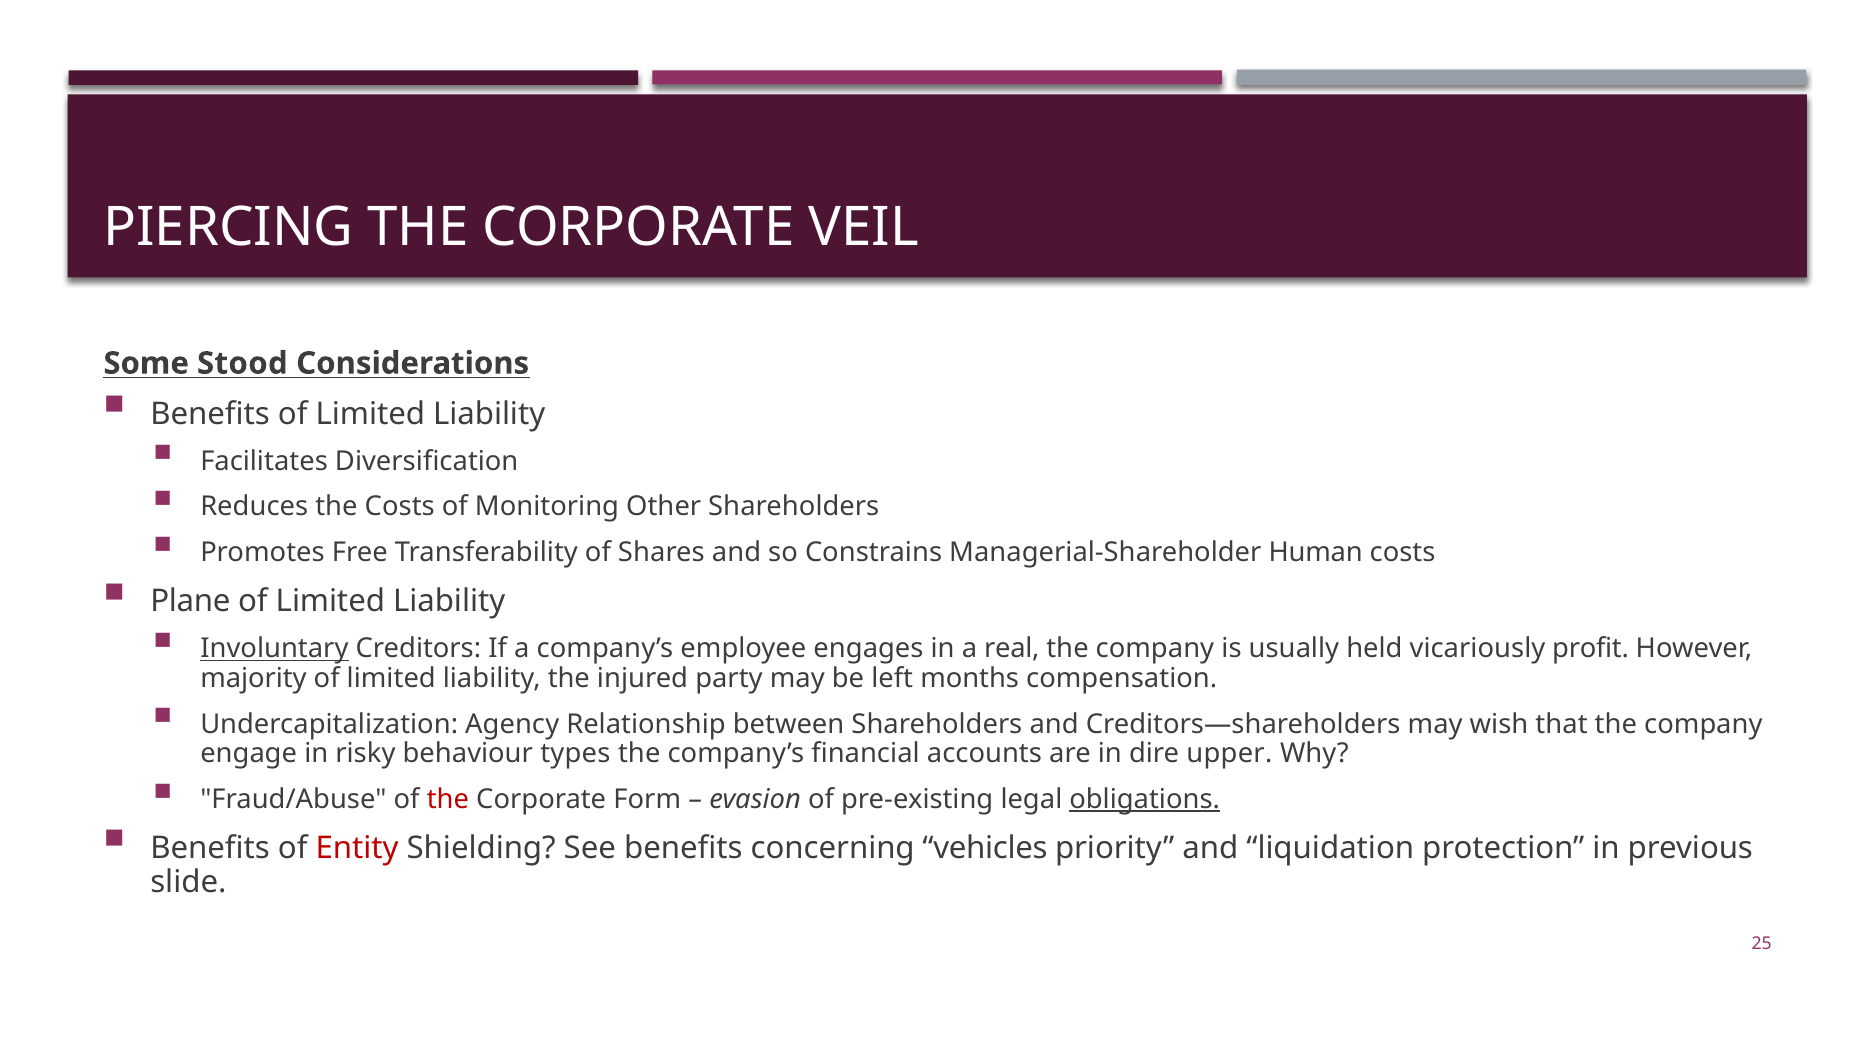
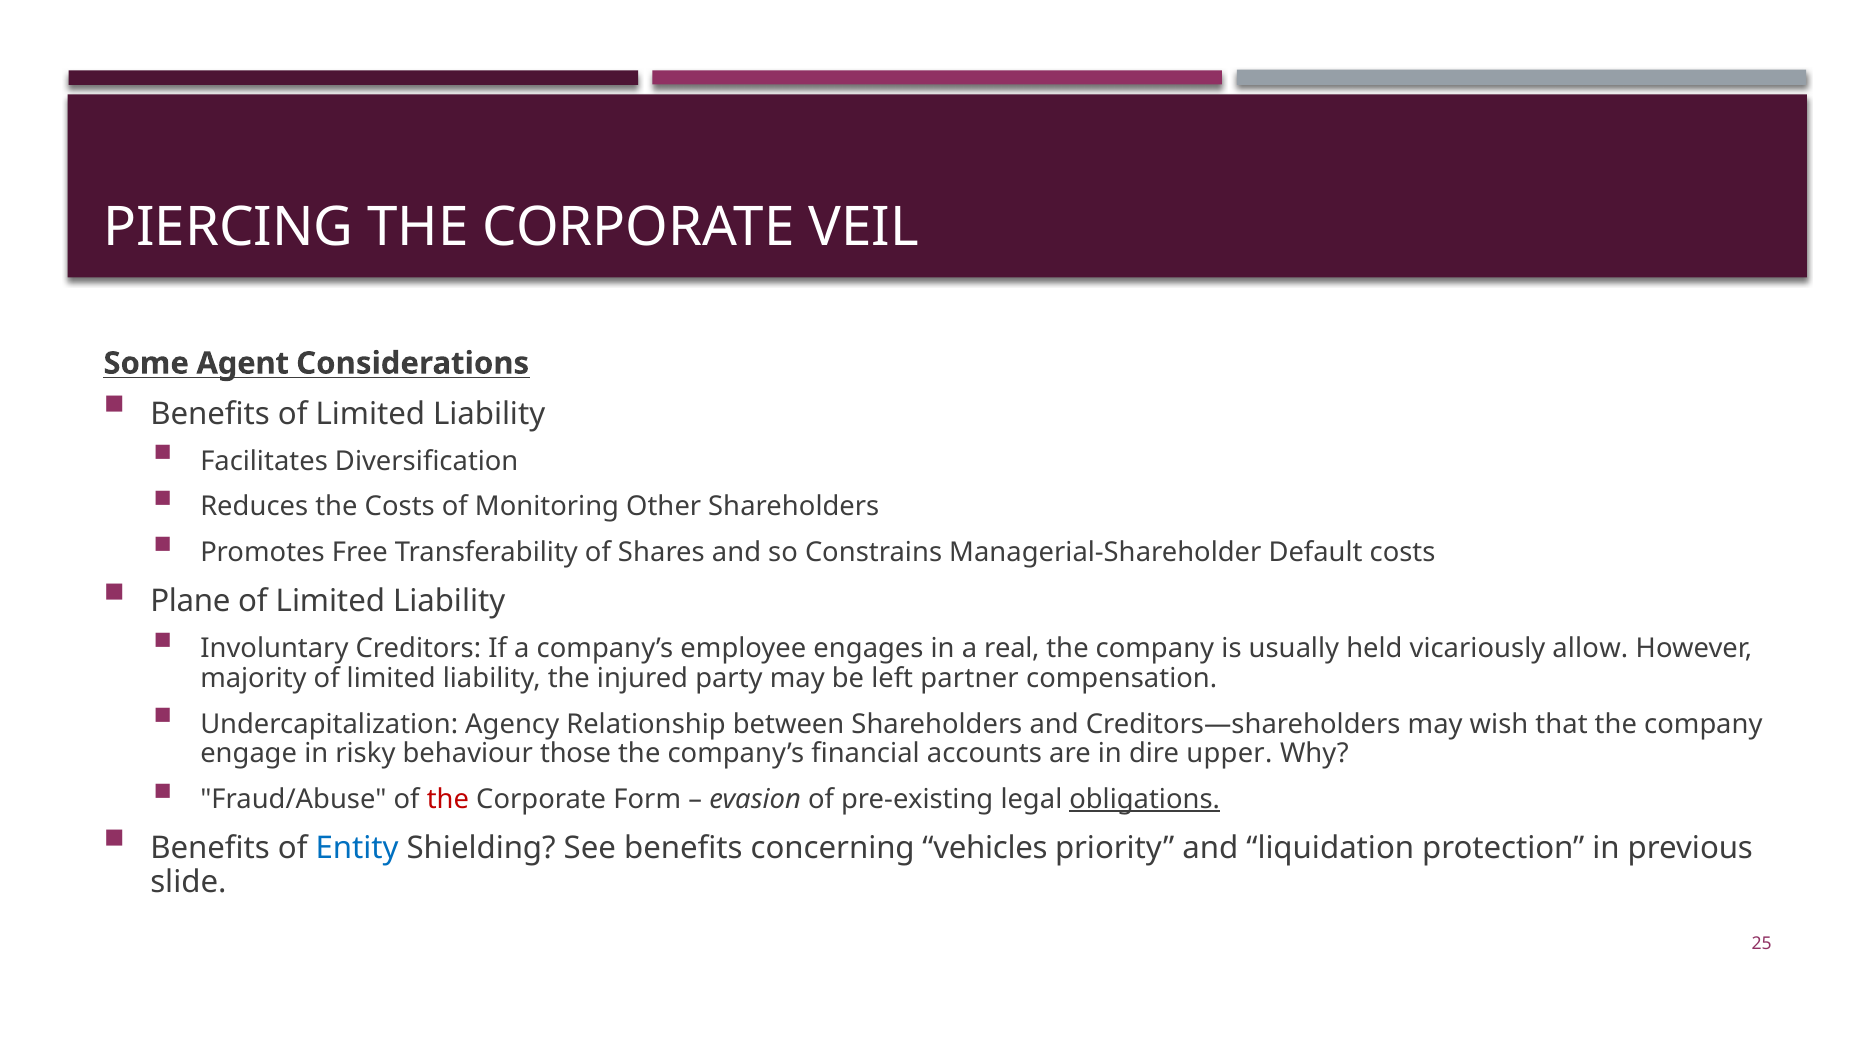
Stood: Stood -> Agent (243, 363)
Human: Human -> Default (1316, 552)
Involuntary underline: present -> none (274, 649)
profit: profit -> allow (1590, 649)
months: months -> partner (970, 678)
types: types -> those (576, 753)
Entity colour: red -> blue (357, 848)
